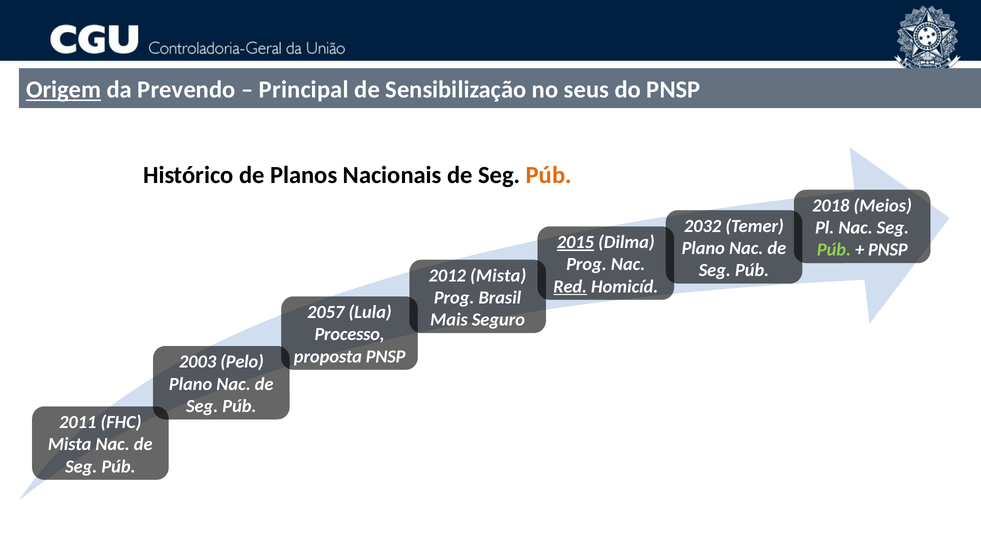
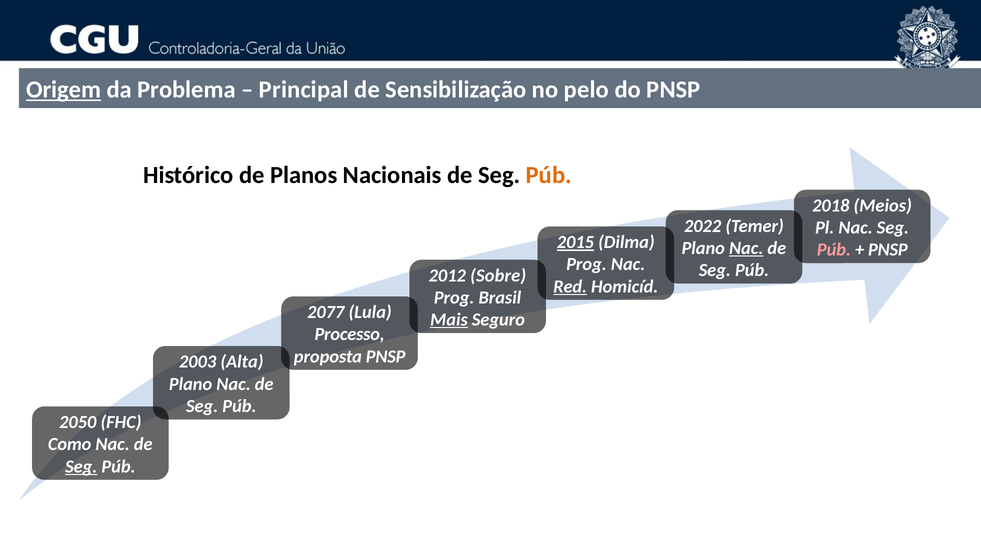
Prevendo: Prevendo -> Problema (187, 90)
seus: seus -> pelo (586, 90)
2032: 2032 -> 2022 (703, 226)
Nac underline: none -> present (746, 248)
Púb colour: light green -> pink (834, 250)
2012 Mista: Mista -> Sobre (498, 276)
2057: 2057 -> 2077 (326, 312)
Mais underline: none -> present (449, 320)
Pelo: Pelo -> Alta (242, 362)
2011: 2011 -> 2050 (78, 422)
Mista: Mista -> Como (70, 444)
Seg underline: none -> present (81, 466)
